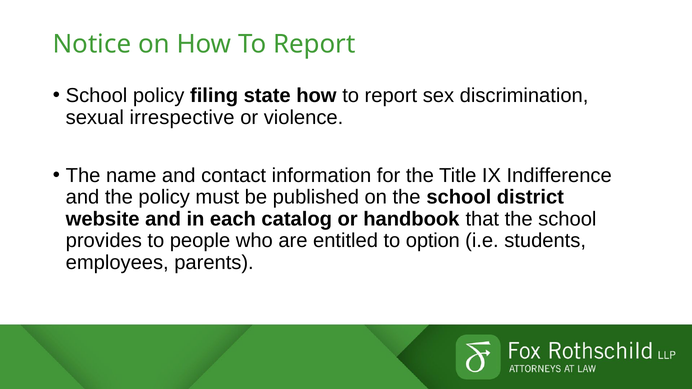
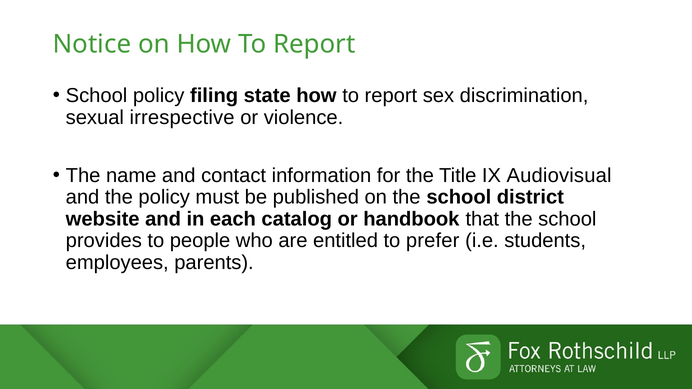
Indifference: Indifference -> Audiovisual (559, 176)
option: option -> prefer (433, 241)
